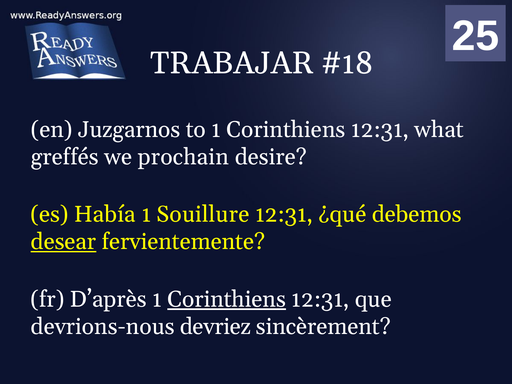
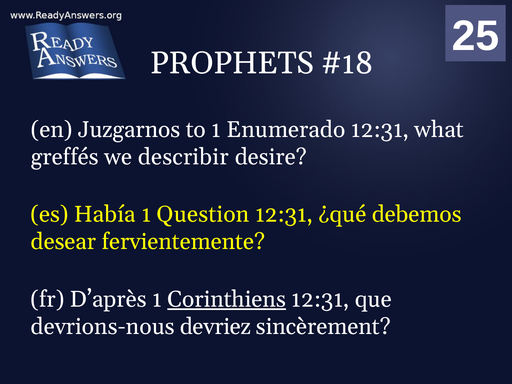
TRABAJAR: TRABAJAR -> PROPHETS (232, 63)
to 1 Corinthiens: Corinthiens -> Enumerado (286, 130)
prochain: prochain -> describir (183, 157)
Souillure: Souillure -> Question (203, 214)
desear underline: present -> none (63, 242)
